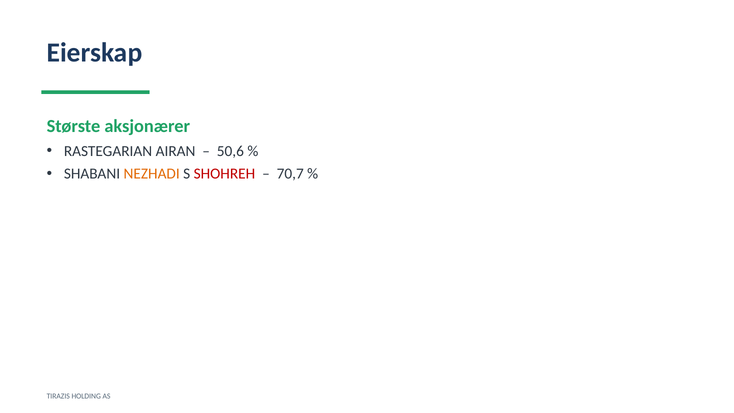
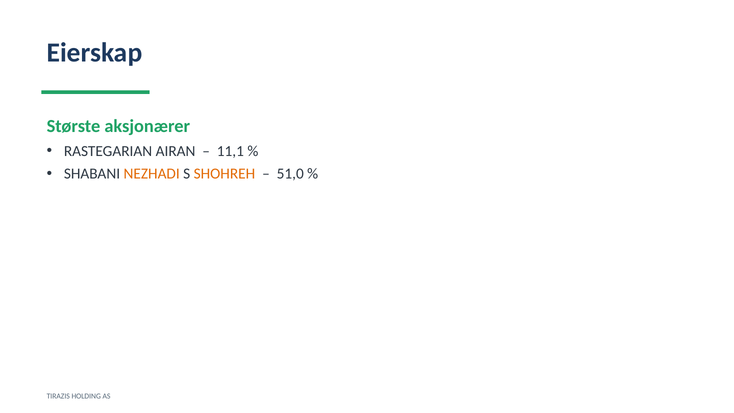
50,6: 50,6 -> 11,1 (230, 151)
SHOHREH colour: red -> orange (224, 174)
70,7: 70,7 -> 51,0 (290, 174)
